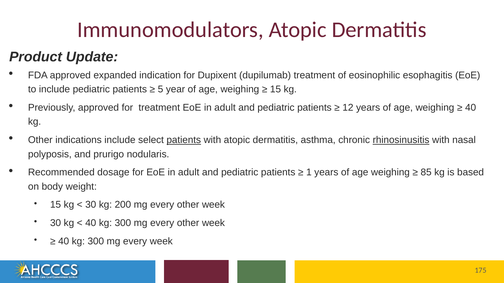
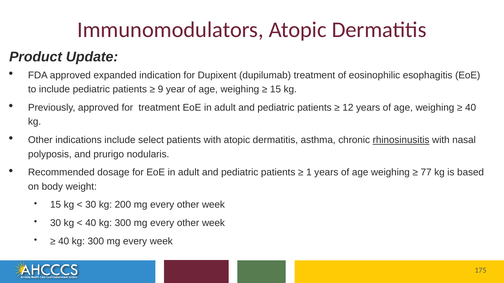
5: 5 -> 9 (161, 90)
patients underline: present -> none (184, 140)
85: 85 -> 77 (426, 173)
